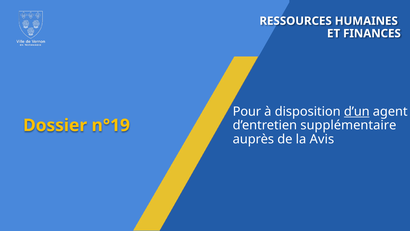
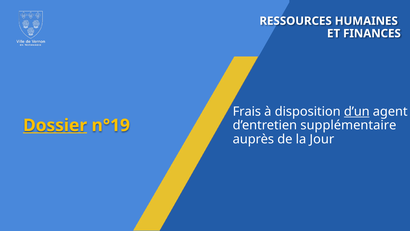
Pour: Pour -> Frais (247, 111)
Dossier underline: none -> present (55, 125)
Avis: Avis -> Jour (322, 139)
